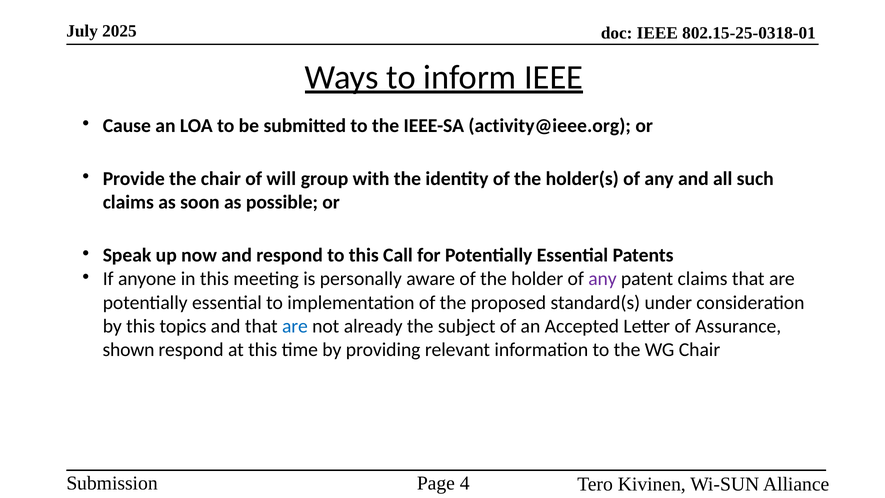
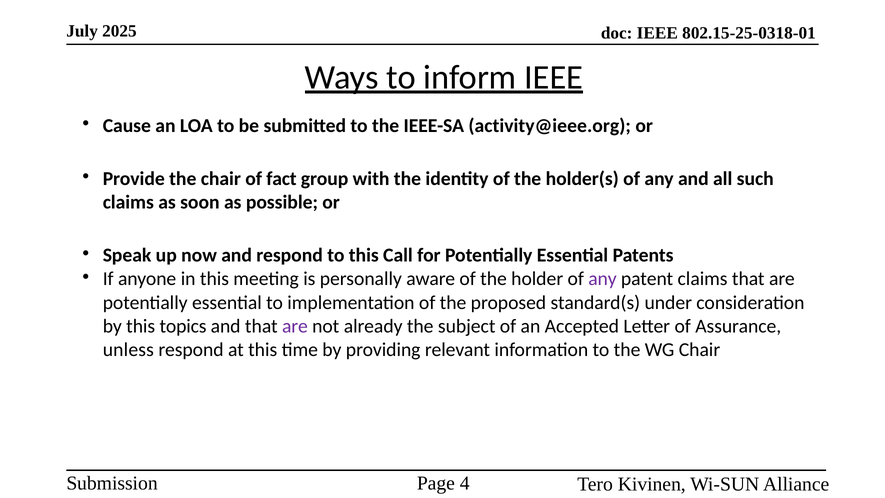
will: will -> fact (281, 179)
are colour: blue -> purple (295, 326)
shown: shown -> unless (128, 350)
